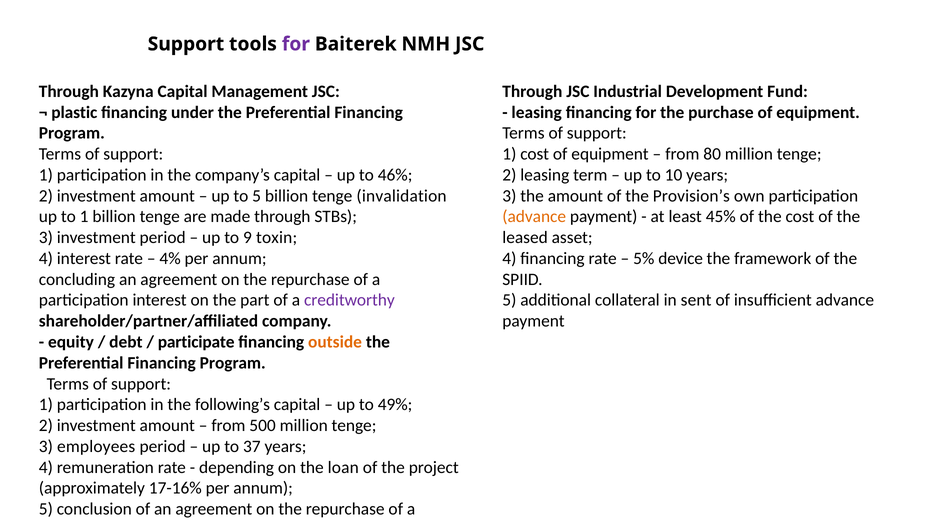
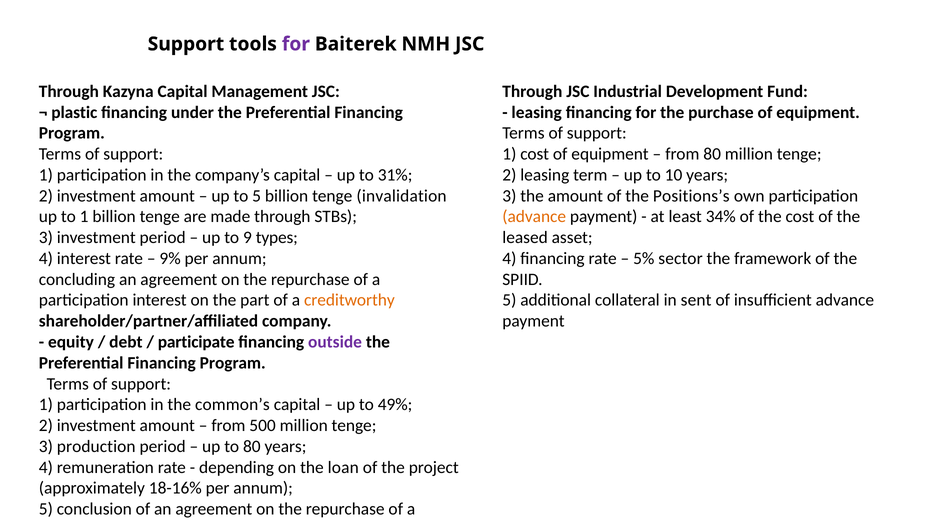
46%: 46% -> 31% (395, 175)
Provision’s: Provision’s -> Positions’s (691, 196)
45%: 45% -> 34% (721, 216)
toxin: toxin -> types (277, 237)
4%: 4% -> 9% (170, 258)
device: device -> sector (681, 258)
creditworthy colour: purple -> orange (349, 300)
outside colour: orange -> purple (335, 342)
following’s: following’s -> common’s (232, 404)
employees: employees -> production (96, 446)
to 37: 37 -> 80 (252, 446)
17-16%: 17-16% -> 18-16% (175, 488)
